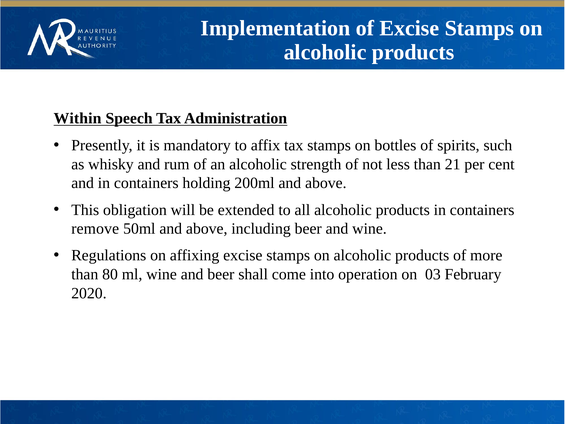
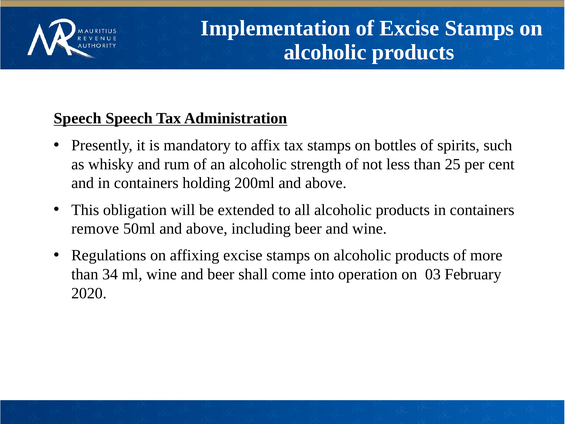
Within: Within -> Speech (78, 118)
21: 21 -> 25 (453, 164)
80: 80 -> 34 (110, 274)
